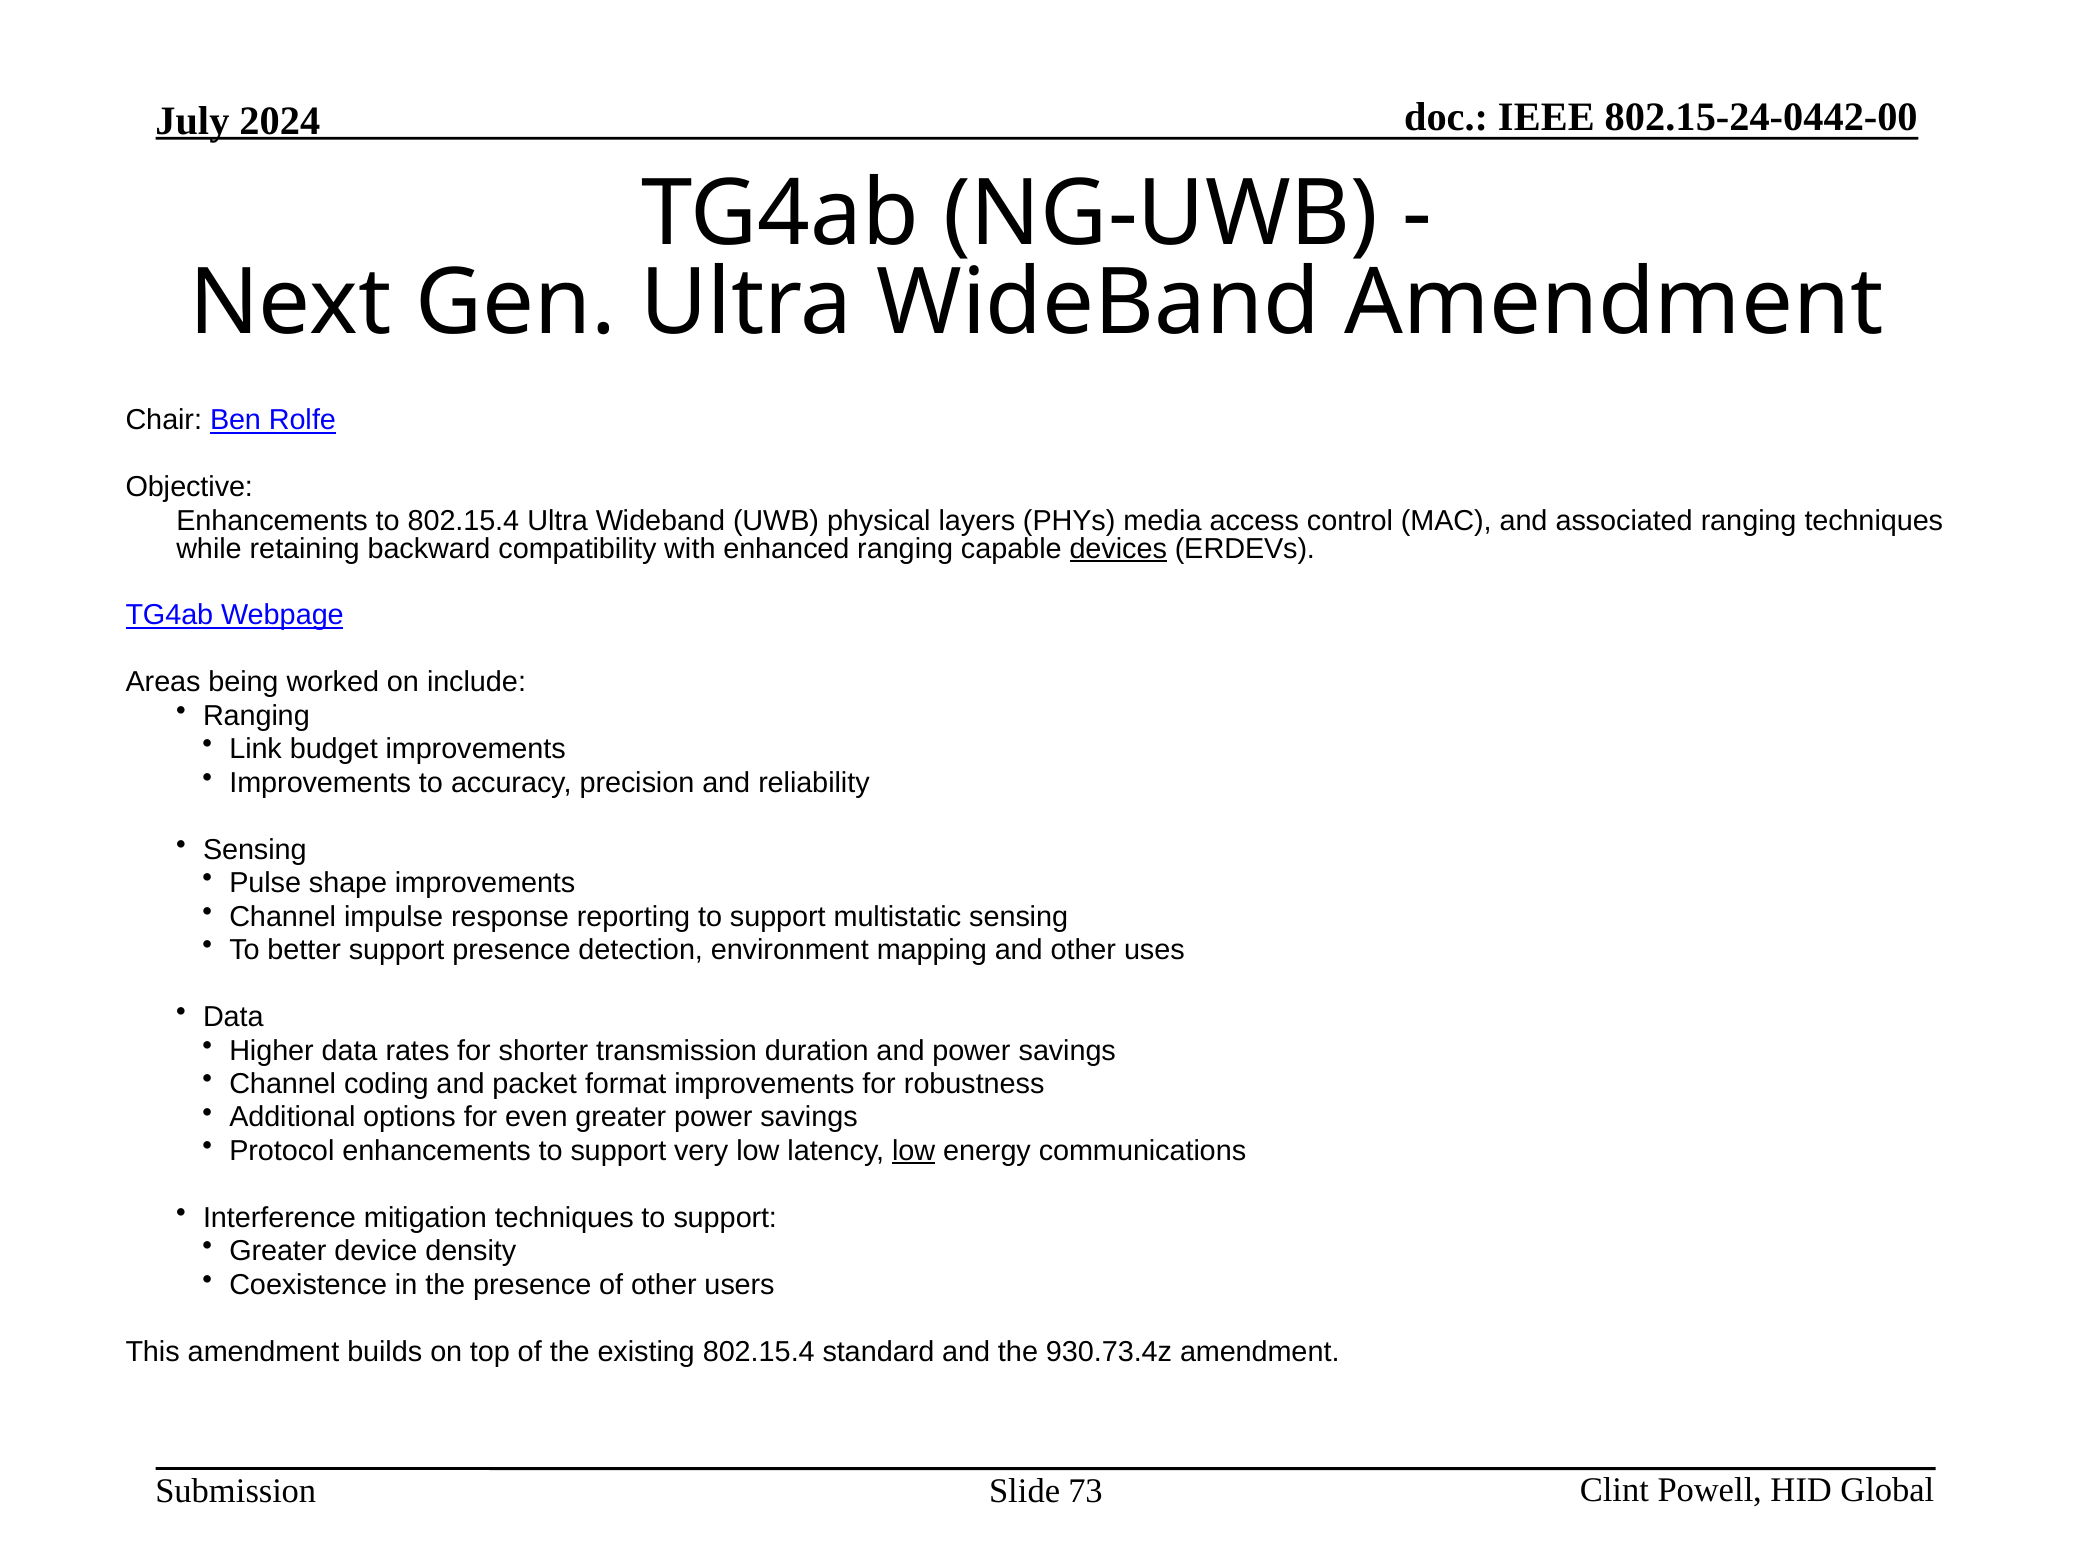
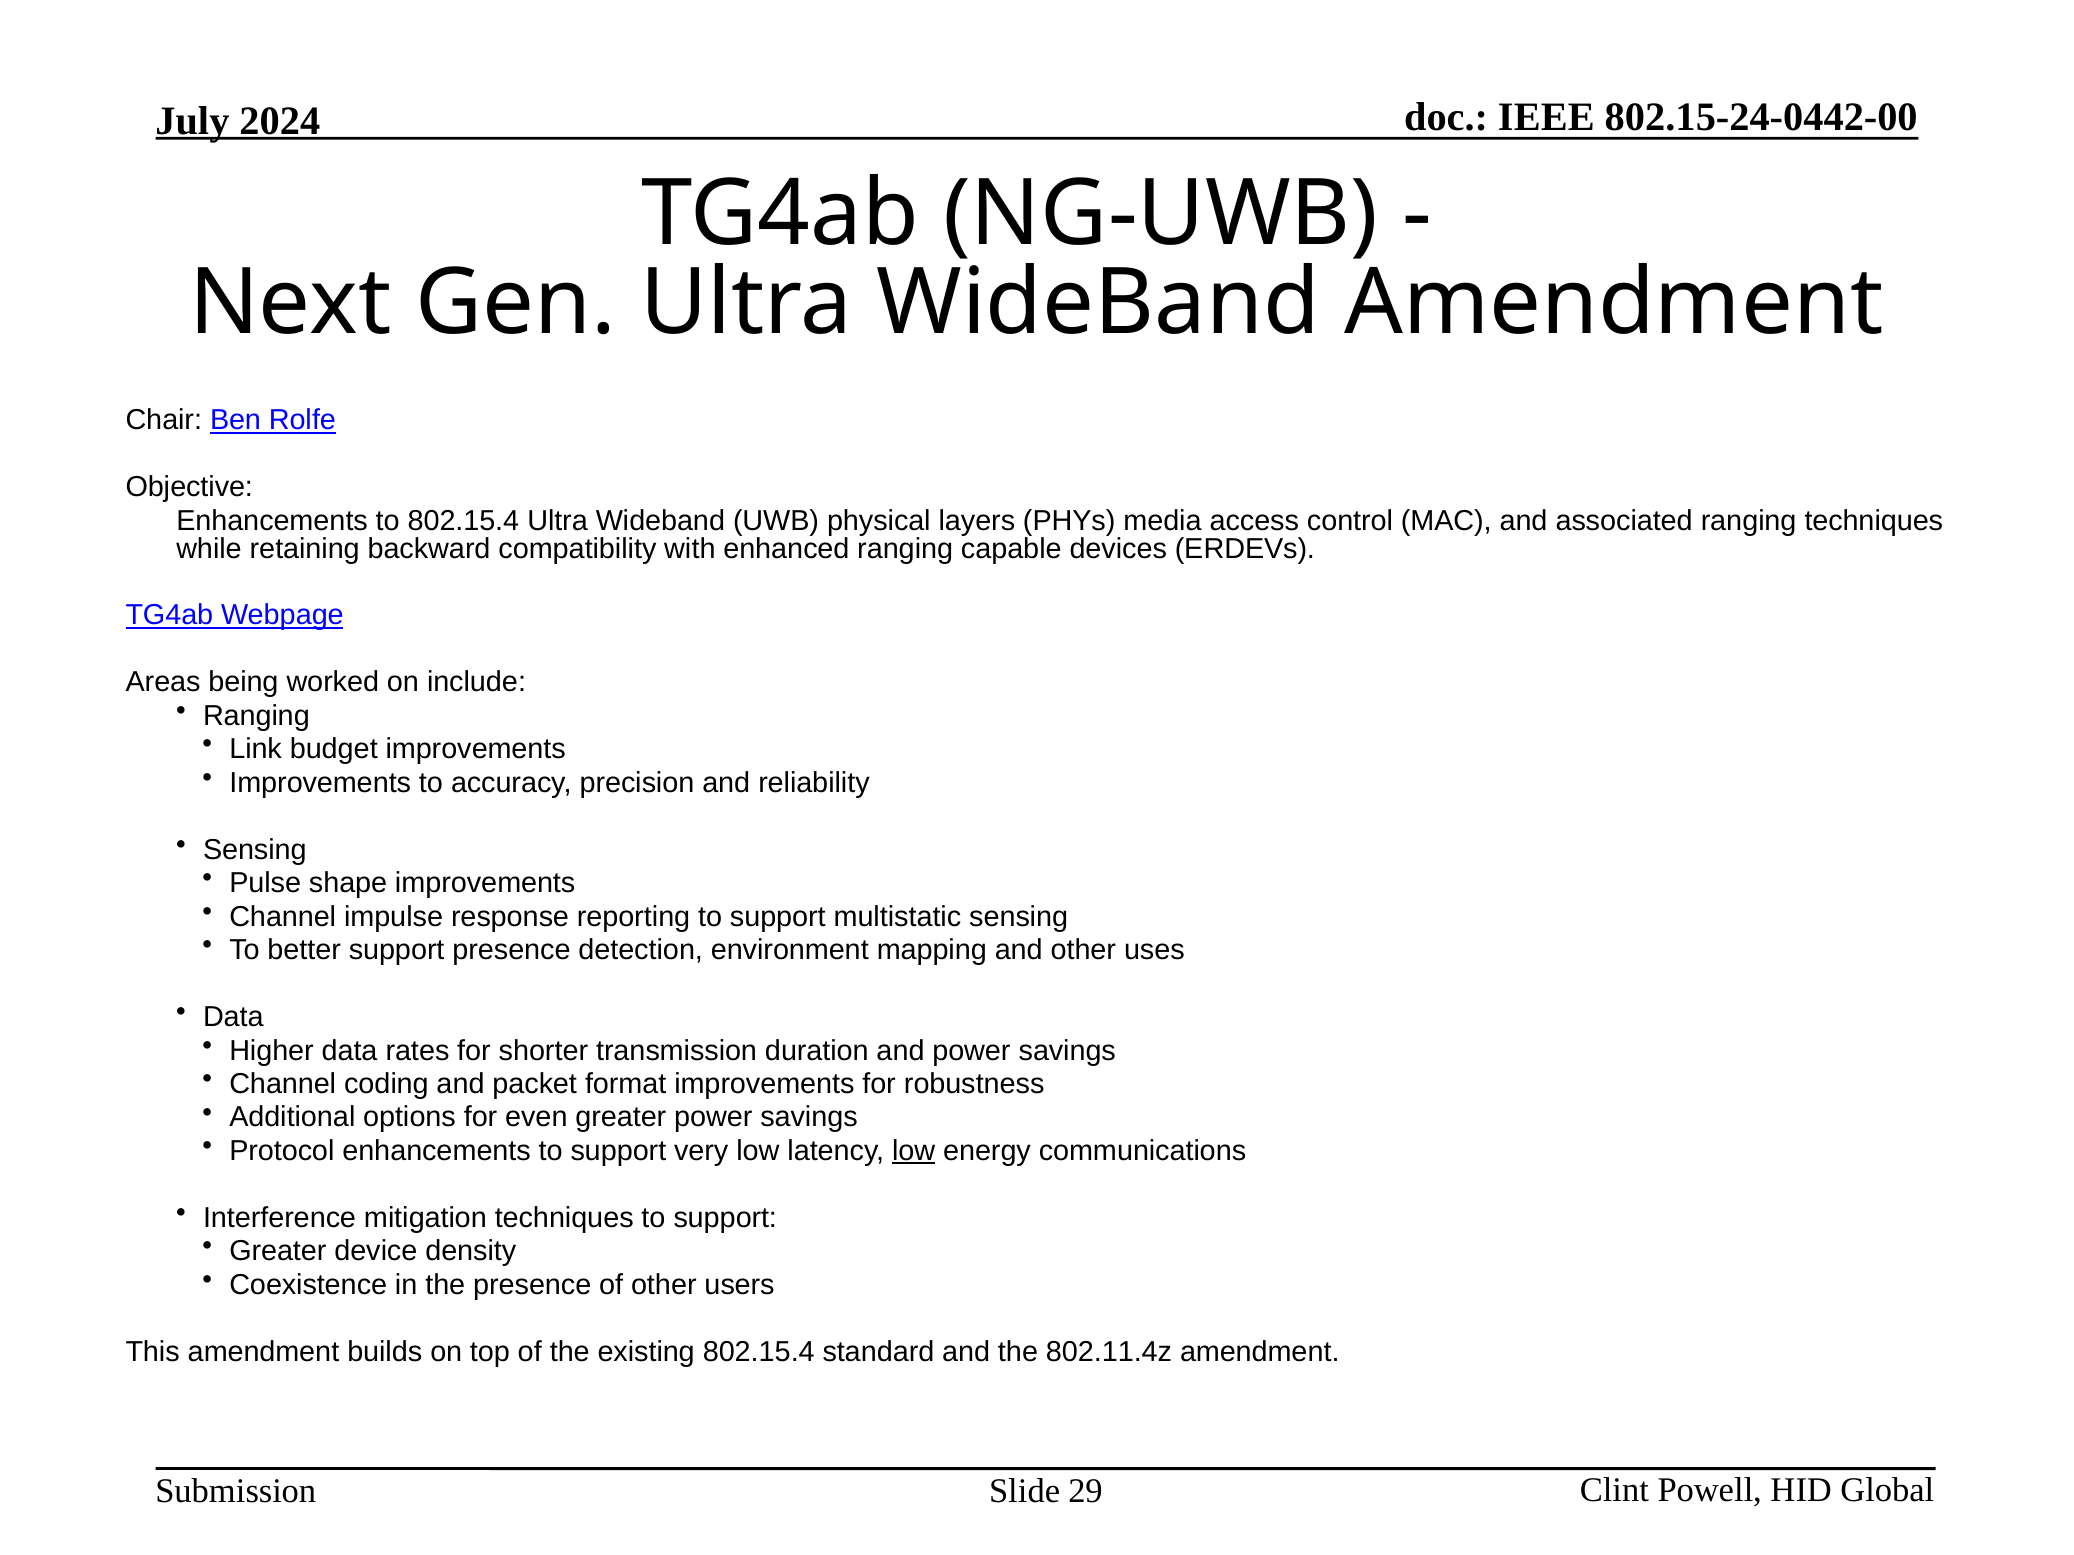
devices underline: present -> none (1118, 549)
930.73.4z: 930.73.4z -> 802.11.4z (1109, 1352)
73: 73 -> 29 (1086, 1492)
